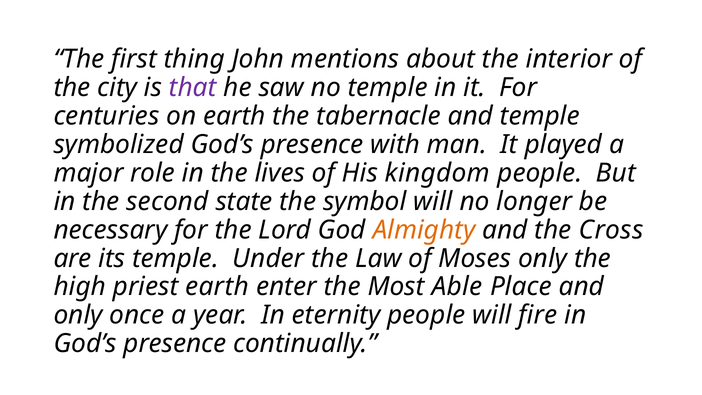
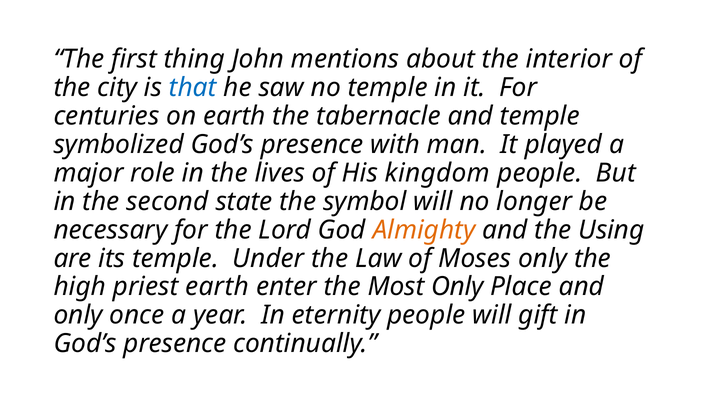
that colour: purple -> blue (193, 88)
Cross: Cross -> Using (611, 230)
Most Able: Able -> Only (457, 287)
fire: fire -> gift (538, 315)
